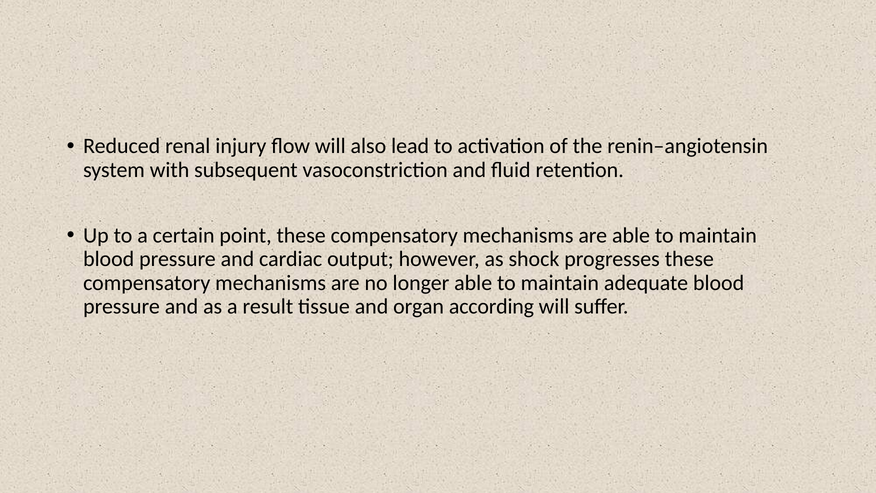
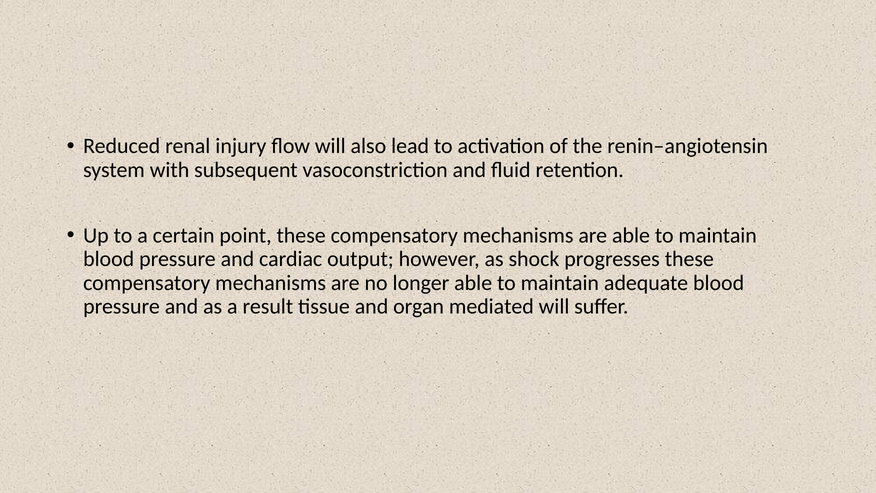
according: according -> mediated (491, 306)
